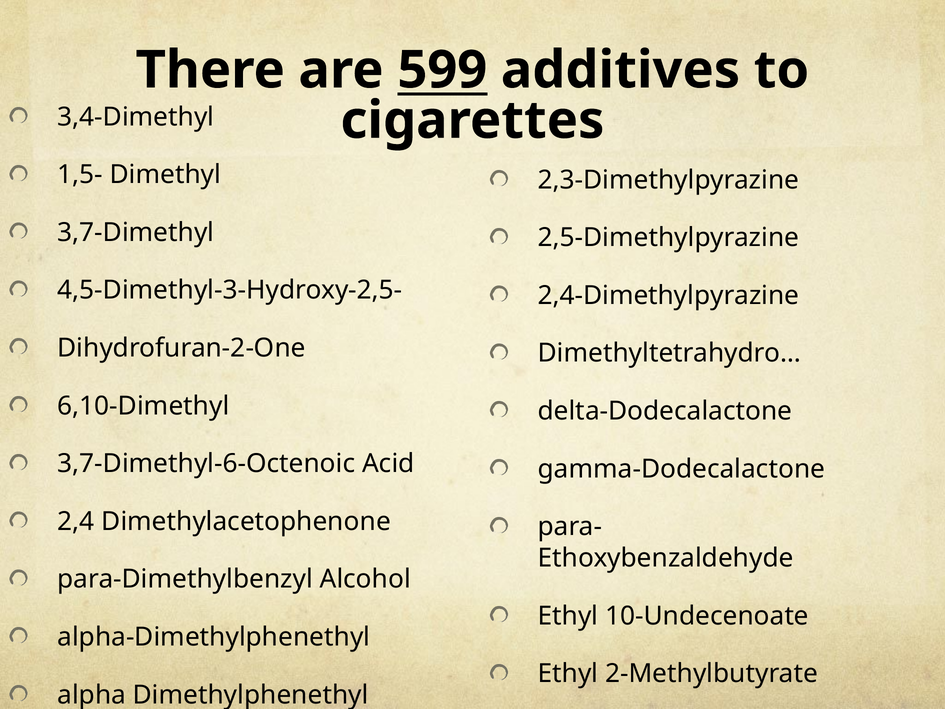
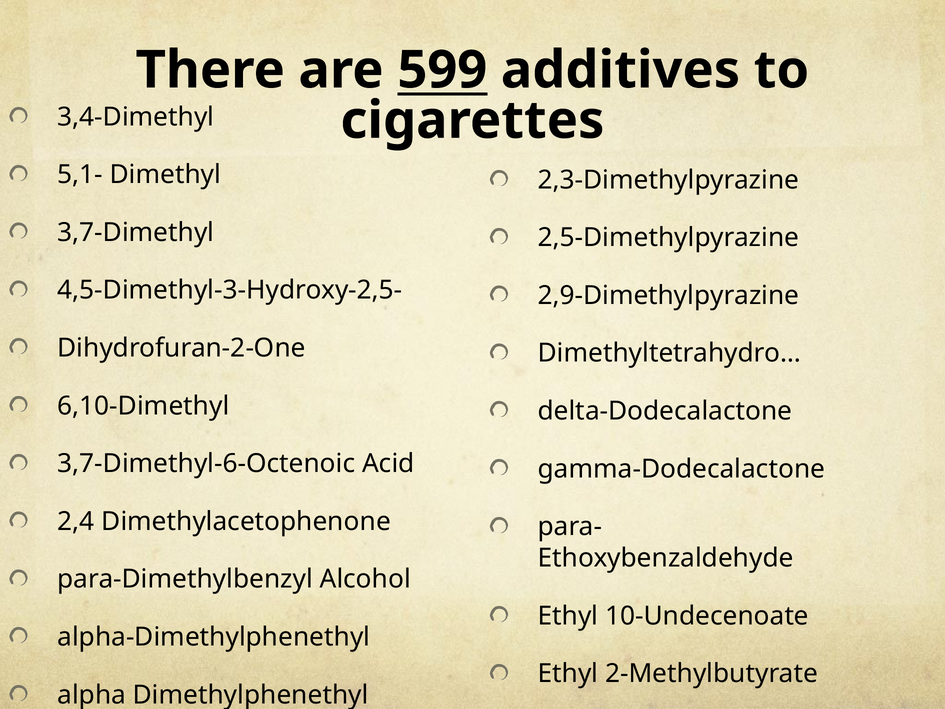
1,5-: 1,5- -> 5,1- (80, 175)
2,4-Dimethylpyrazine: 2,4-Dimethylpyrazine -> 2,9-Dimethylpyrazine (668, 295)
